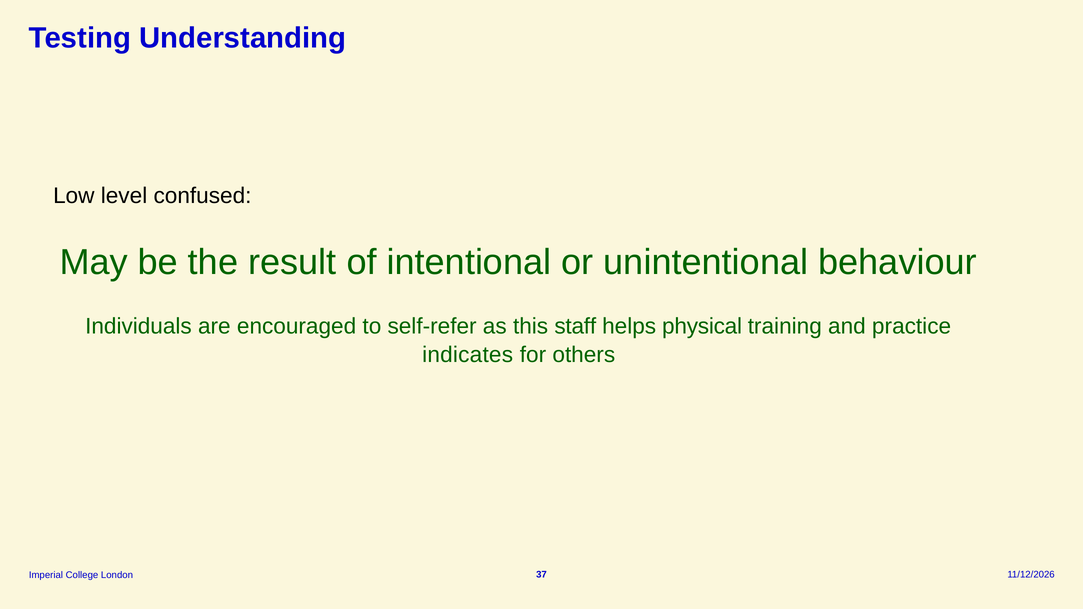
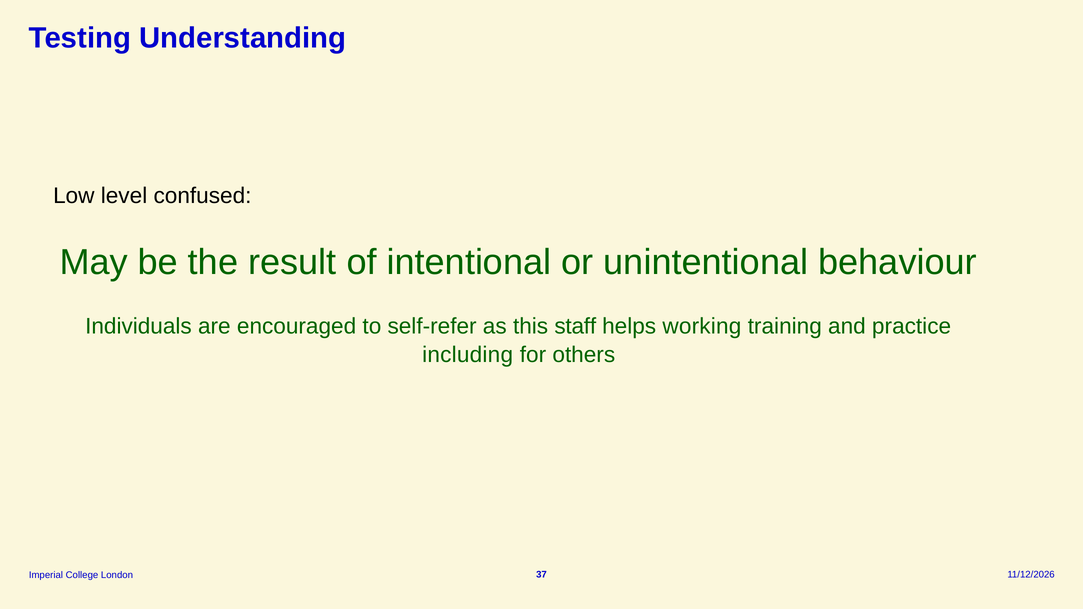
physical: physical -> working (702, 327)
indicates: indicates -> including (468, 355)
